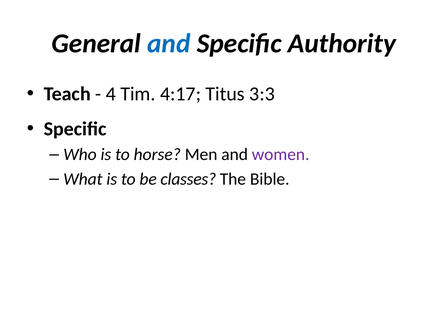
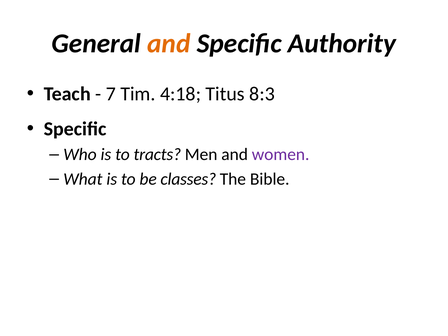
and colour: blue -> orange (169, 43)
4: 4 -> 7 (111, 94)
4:17: 4:17 -> 4:18 (181, 94)
3:3: 3:3 -> 8:3 (262, 94)
horse: horse -> tracts (157, 155)
